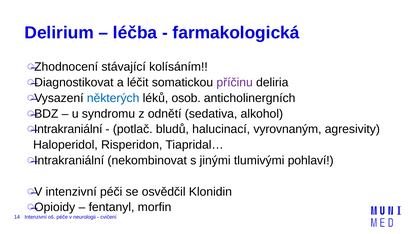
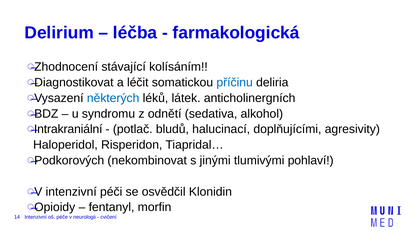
příčinu colour: purple -> blue (235, 82)
osob: osob -> látek (186, 98)
vyrovnaným: vyrovnaným -> doplňujícími (287, 129)
Intrakraniální: Intrakraniální -> Podkorových (69, 160)
